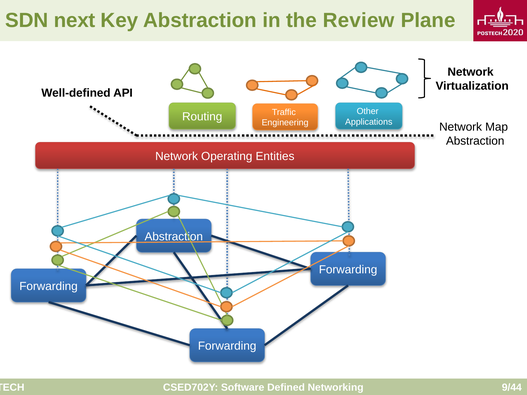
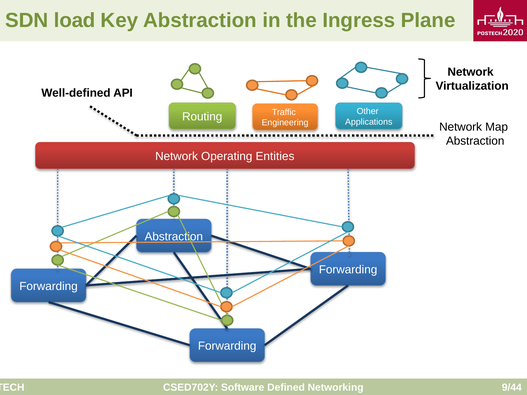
next: next -> load (75, 20)
Review: Review -> Ingress (359, 20)
